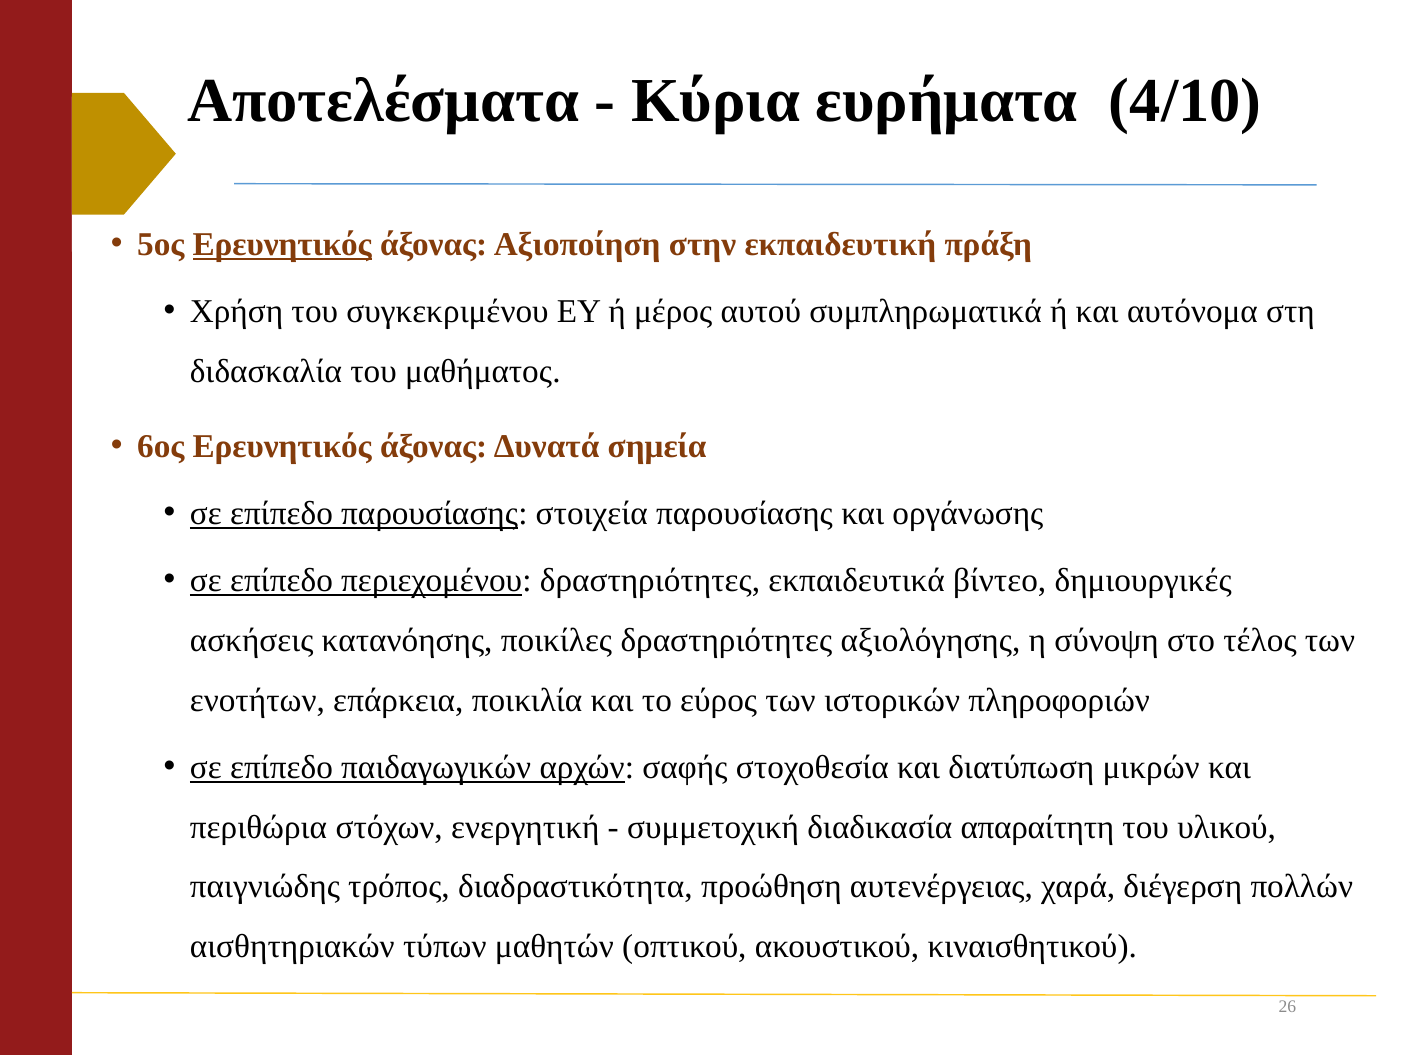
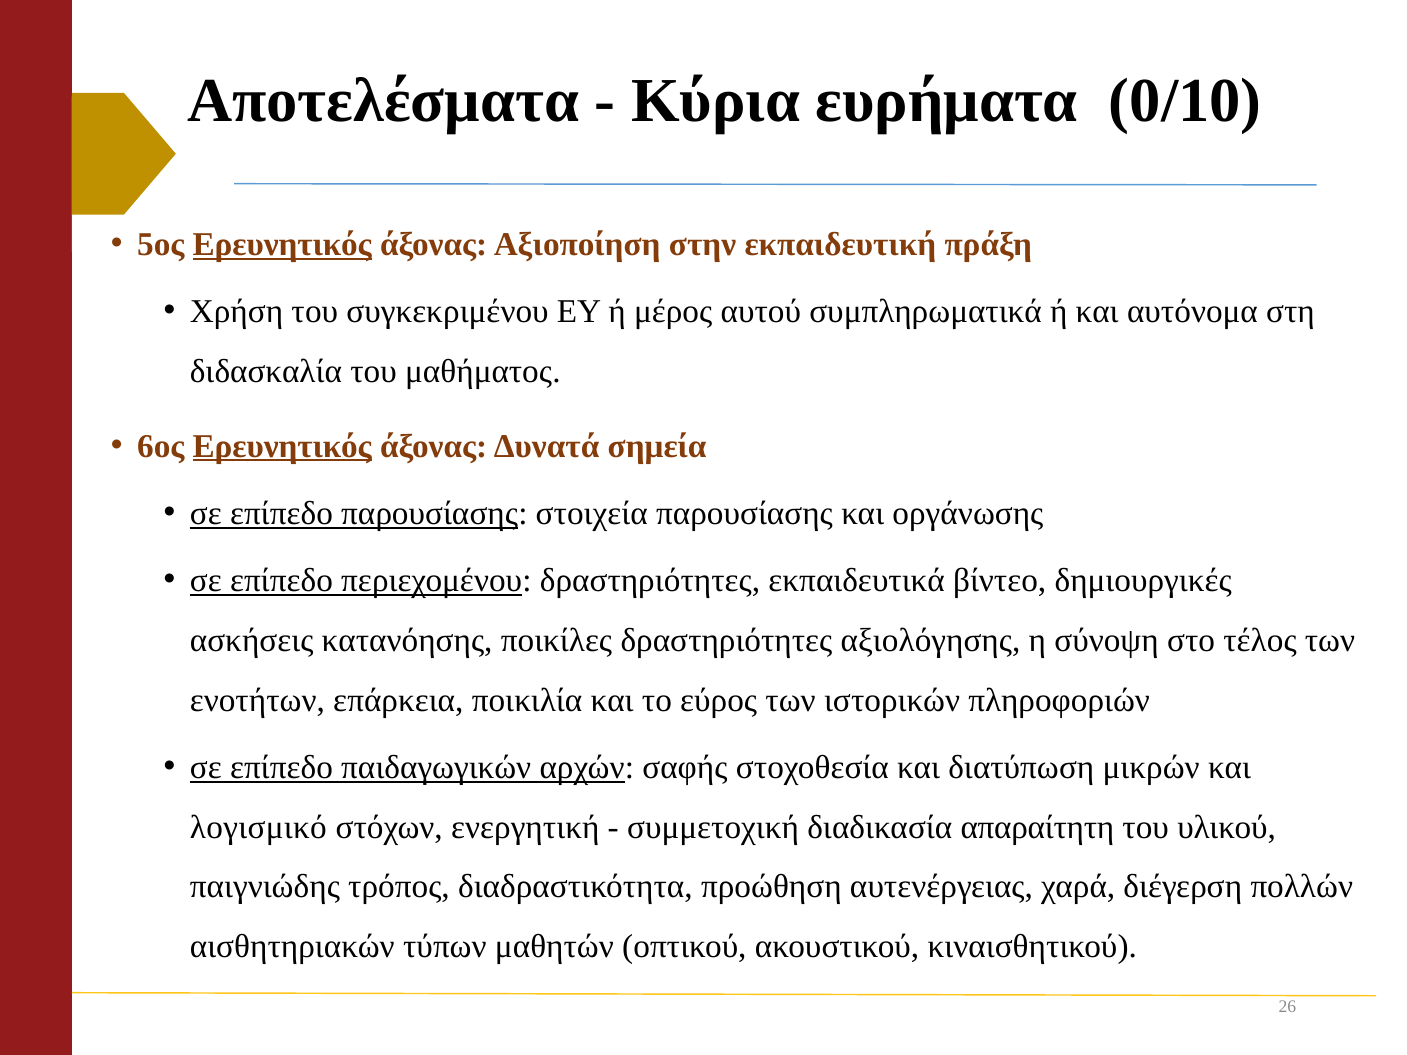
4/10: 4/10 -> 0/10 (1185, 101)
Ερευνητικός underline: none -> present (282, 446)
περιθώρια: περιθώρια -> λογισμικό (258, 827)
